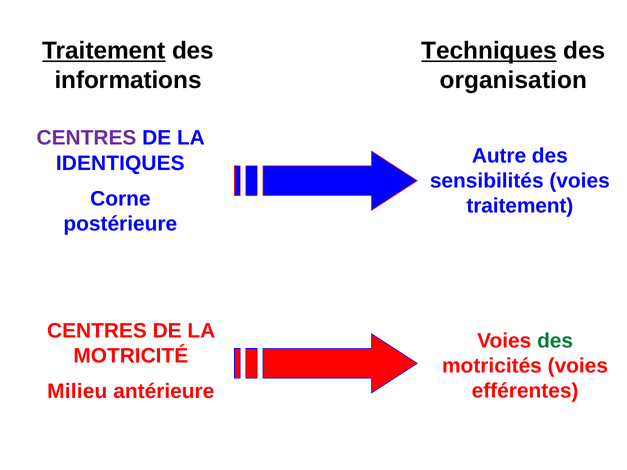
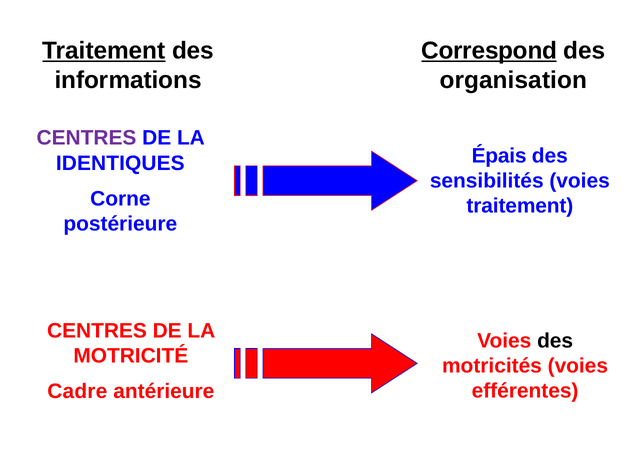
Techniques: Techniques -> Correspond (489, 51)
Autre: Autre -> Épais (499, 156)
des colour: green -> black (555, 341)
Milieu: Milieu -> Cadre (77, 392)
